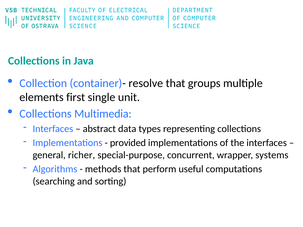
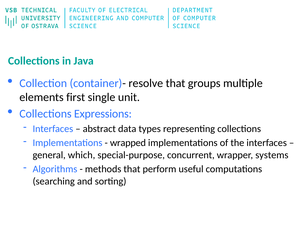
Multimedia: Multimedia -> Expressions (103, 114)
provided: provided -> wrapped (128, 143)
richer: richer -> which (82, 155)
